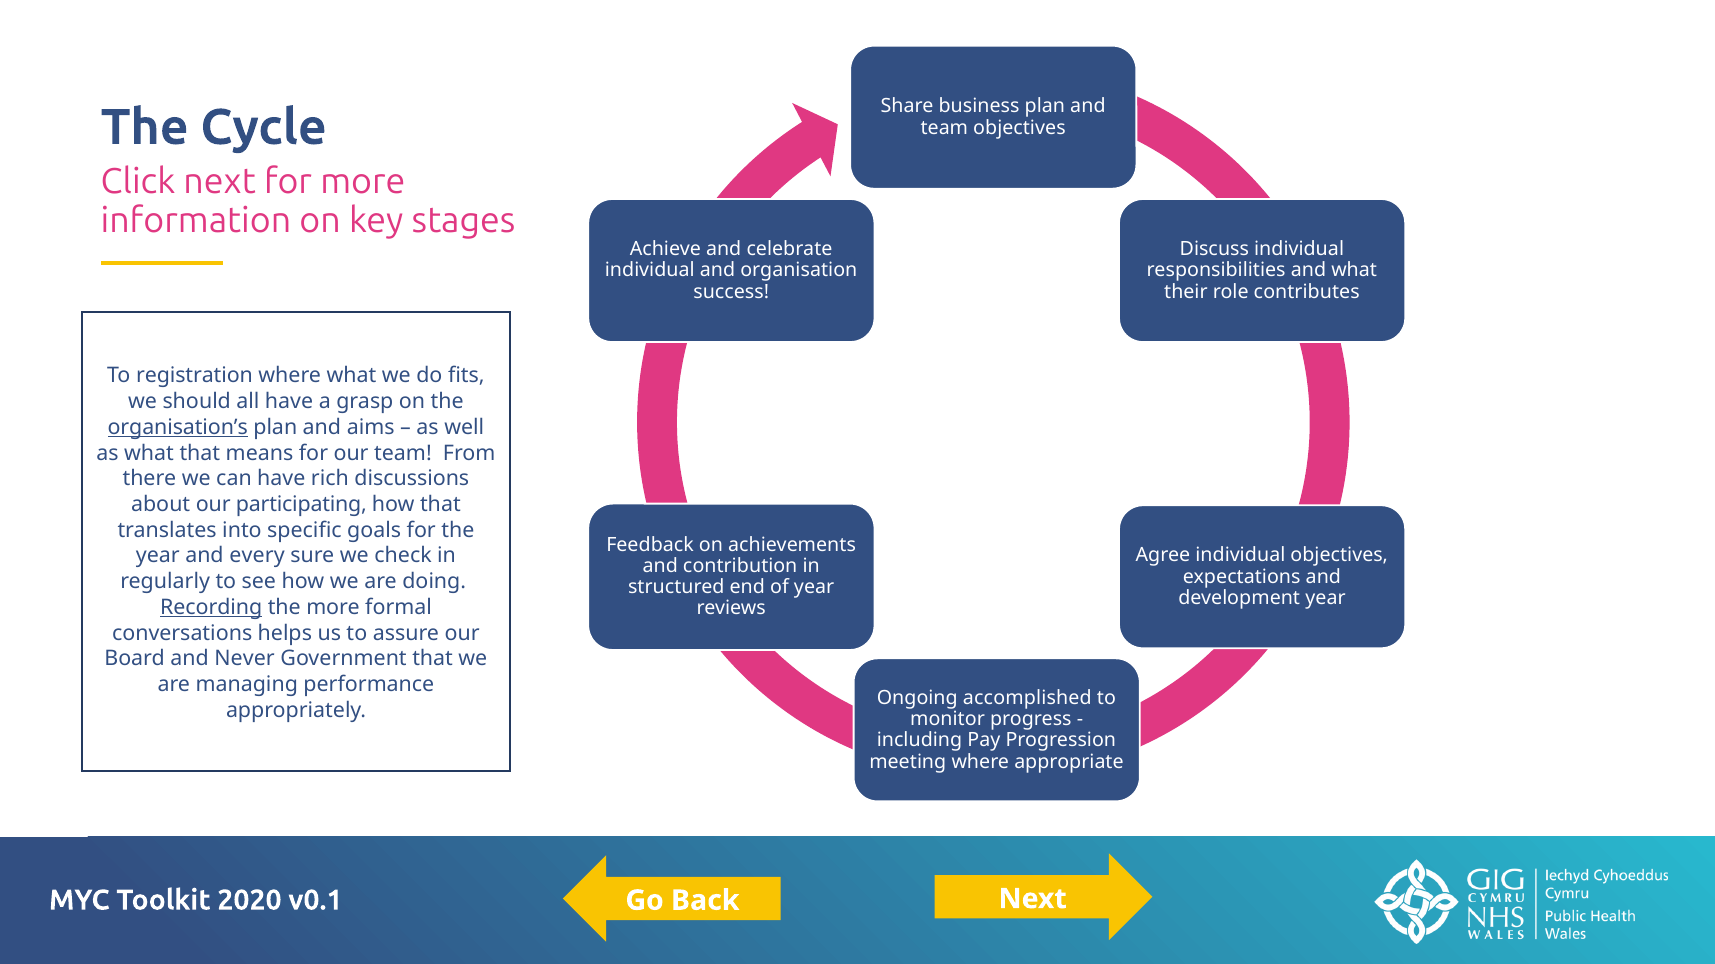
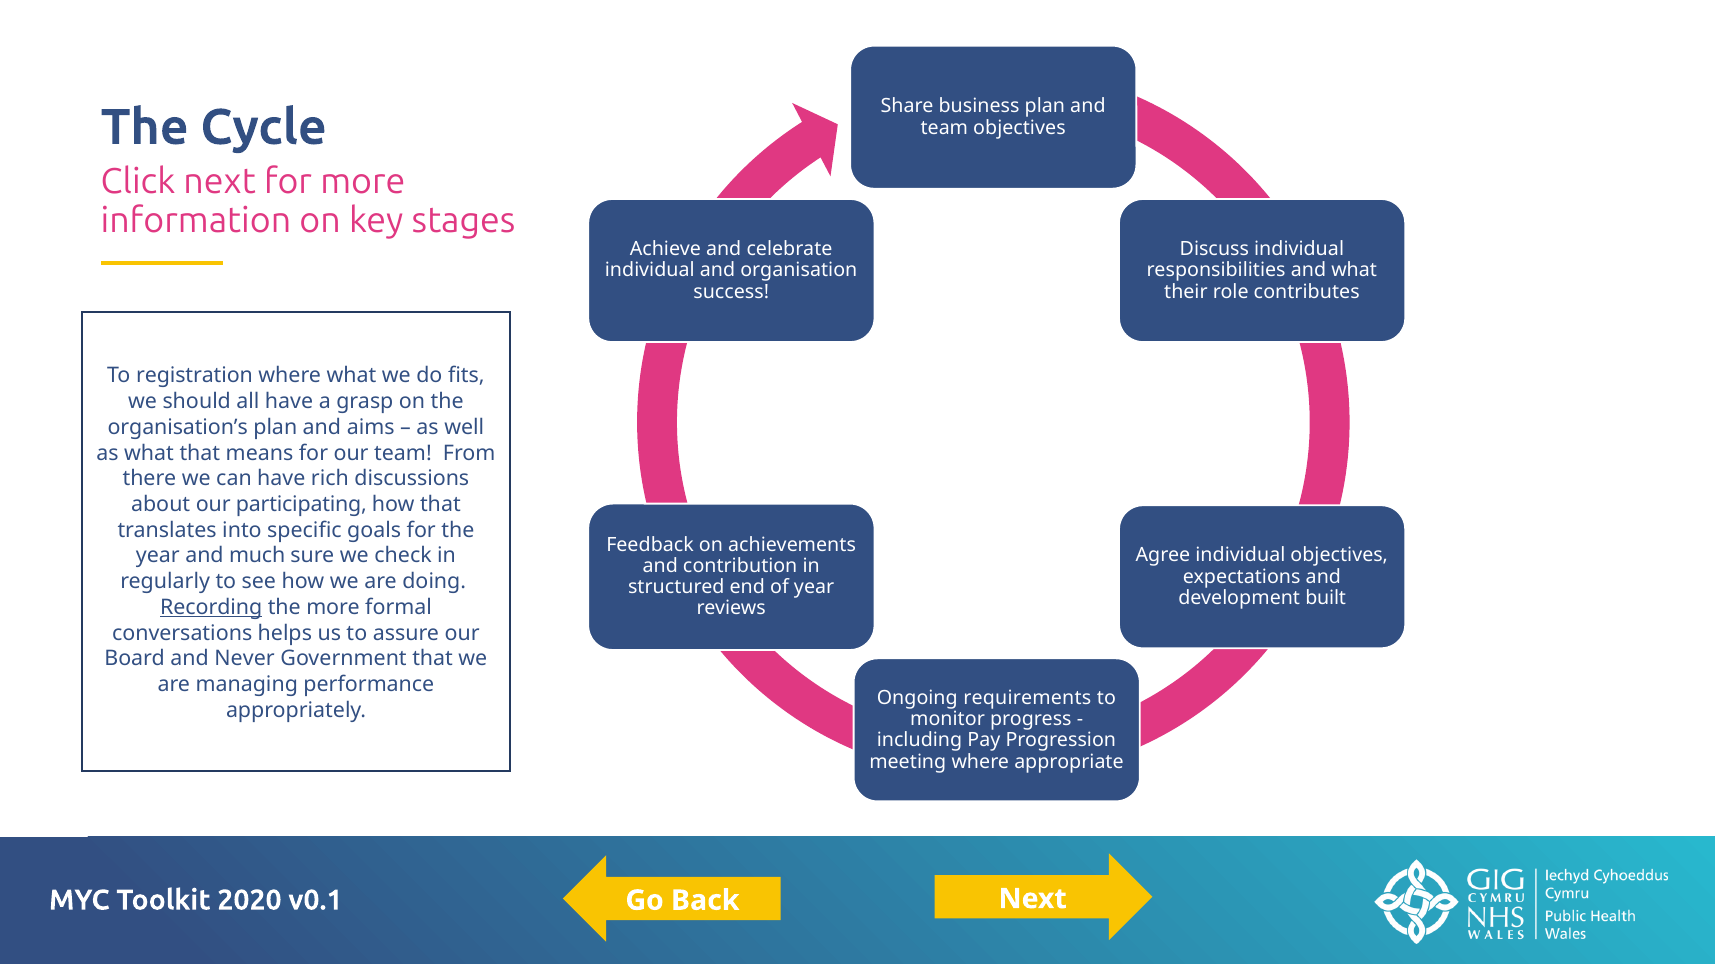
organisation’s underline: present -> none (178, 428)
every: every -> much (257, 556)
year: year -> built (1326, 598)
accomplished: accomplished -> requirements (1027, 698)
